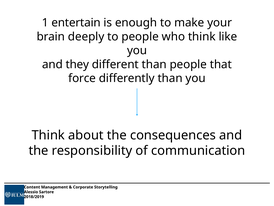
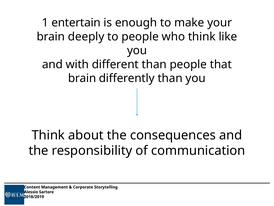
they: they -> with (77, 64)
force: force -> brain (82, 78)
